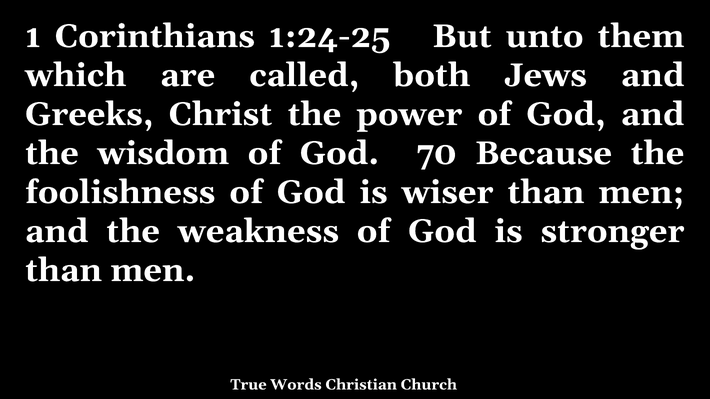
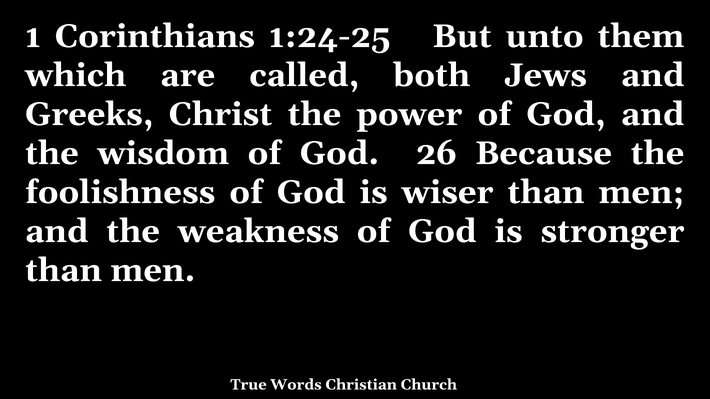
70: 70 -> 26 (436, 153)
